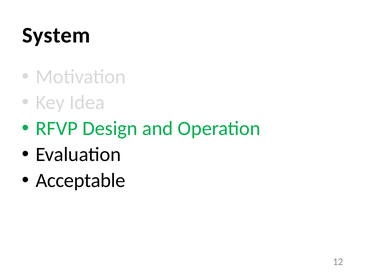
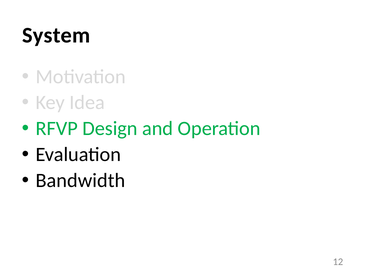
Acceptable: Acceptable -> Bandwidth (80, 180)
